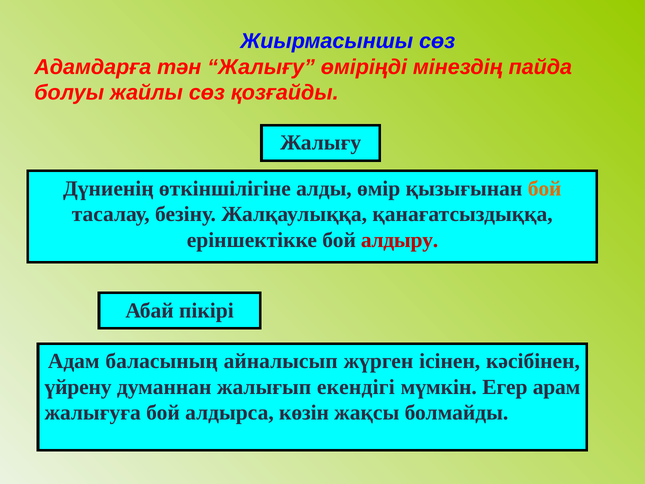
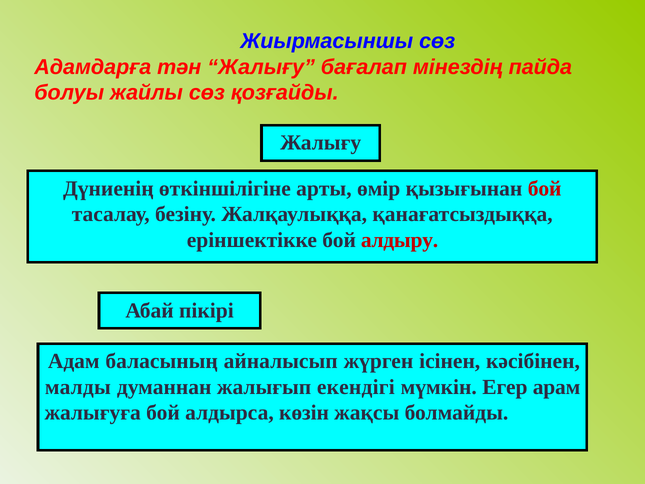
өміріңді: өміріңді -> бағалап (364, 67)
алды: алды -> арты (324, 188)
бой colour: orange -> red (545, 188)
үйрену: үйрену -> малды (78, 387)
